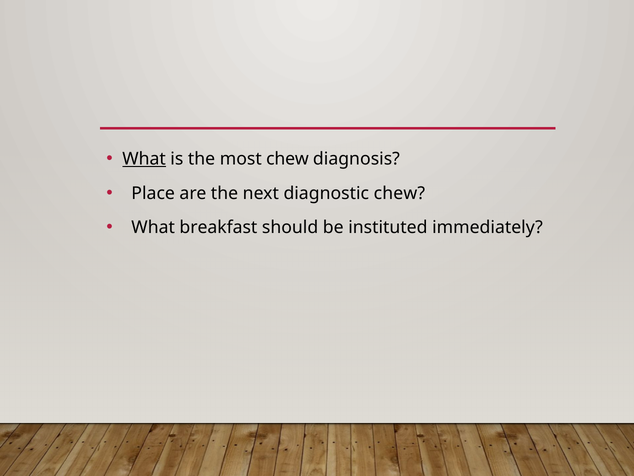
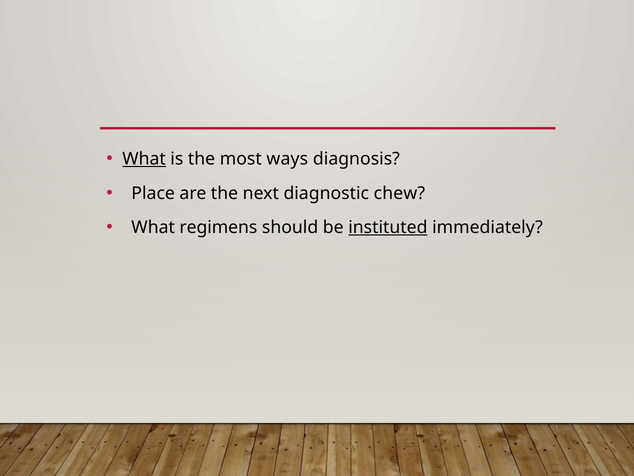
most chew: chew -> ways (287, 159)
breakfast: breakfast -> regimens (218, 227)
instituted underline: none -> present (388, 227)
